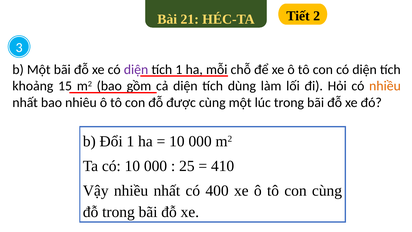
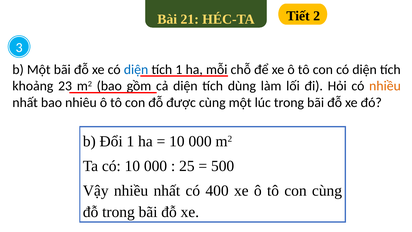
diện colour: purple -> blue (136, 69)
15: 15 -> 23 (65, 86)
410: 410 -> 500 (223, 166)
